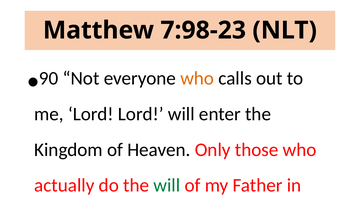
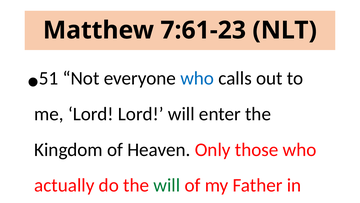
7:98-23: 7:98-23 -> 7:61-23 (203, 30)
90: 90 -> 51 (49, 78)
who colour: orange -> blue (197, 78)
